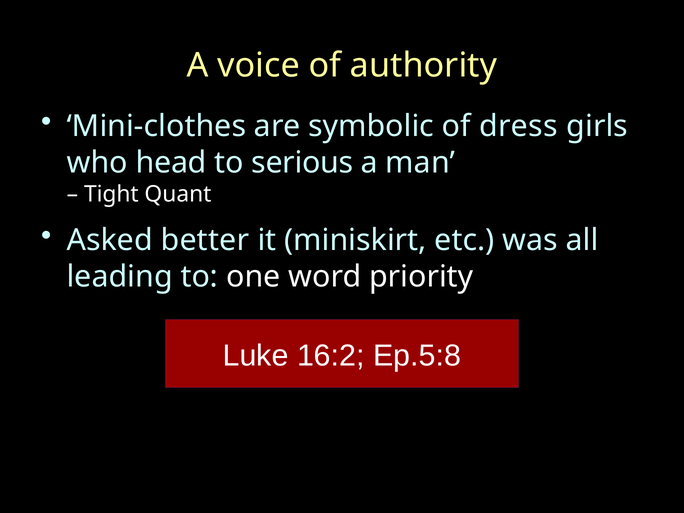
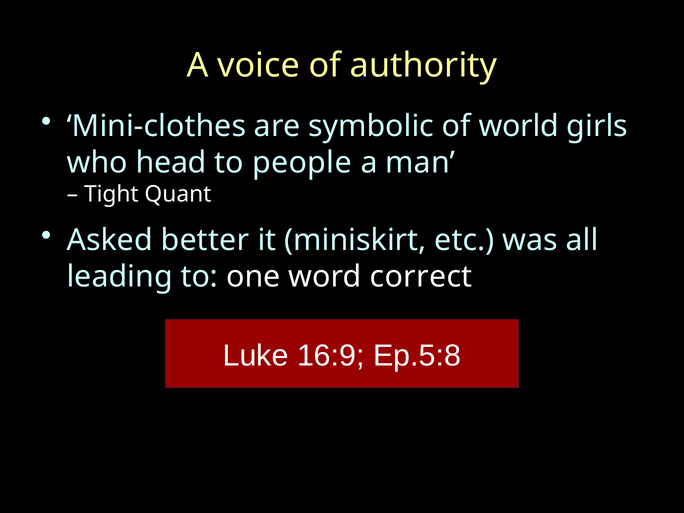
dress: dress -> world (519, 126)
serious: serious -> people (302, 163)
priority: priority -> correct (421, 277)
16:2: 16:2 -> 16:9 (331, 355)
